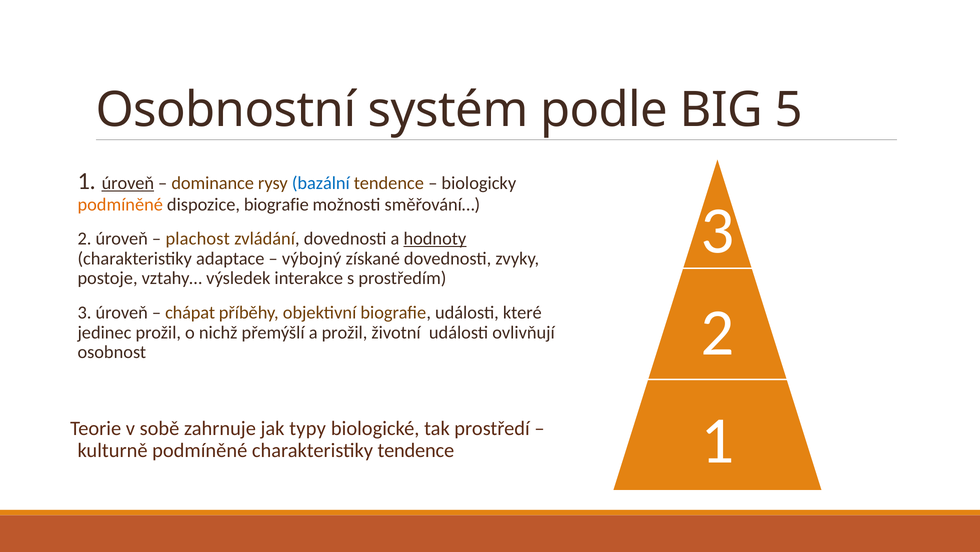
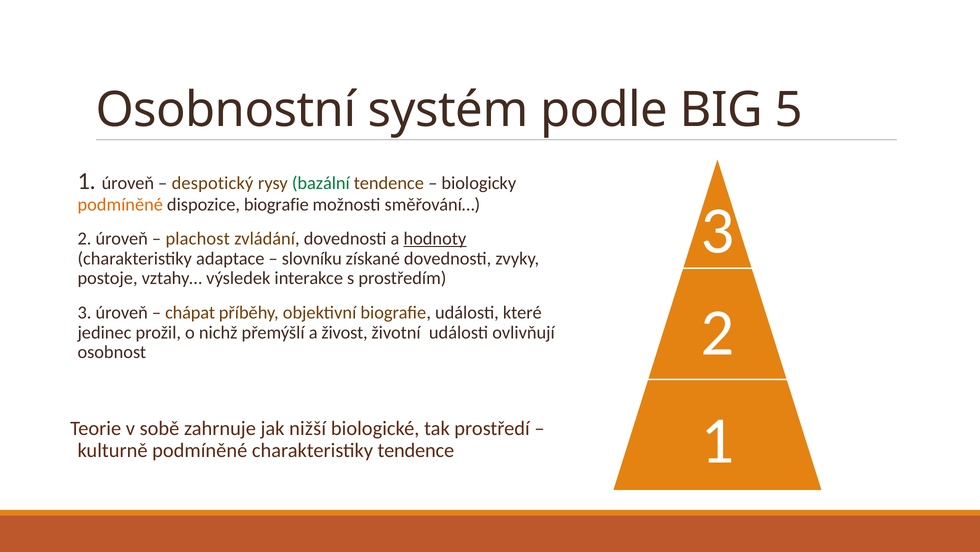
úroveň underline: present -> none (128, 183)
dominance: dominance -> despotický (213, 183)
bazální colour: blue -> green (321, 183)
výbojný: výbojný -> slovníku (312, 258)
a prožil: prožil -> živost (345, 332)
typy: typy -> nižší (308, 428)
